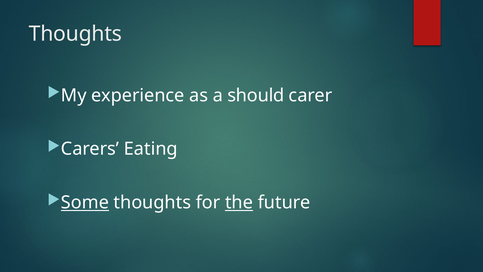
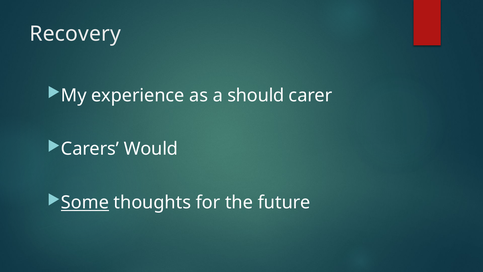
Thoughts: Thoughts -> Recovery (75, 34)
Eating: Eating -> Would (151, 149)
the underline: present -> none (239, 202)
